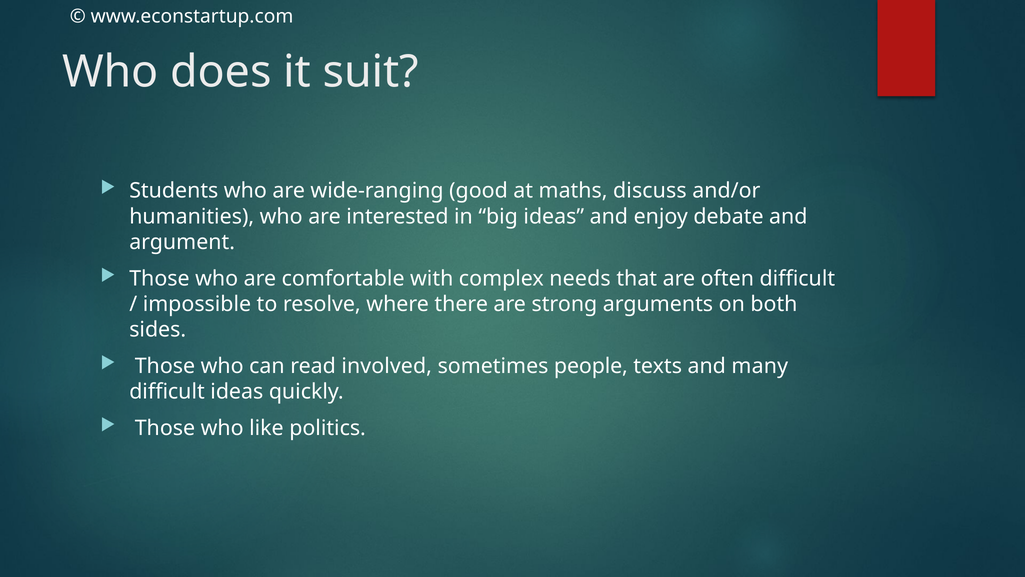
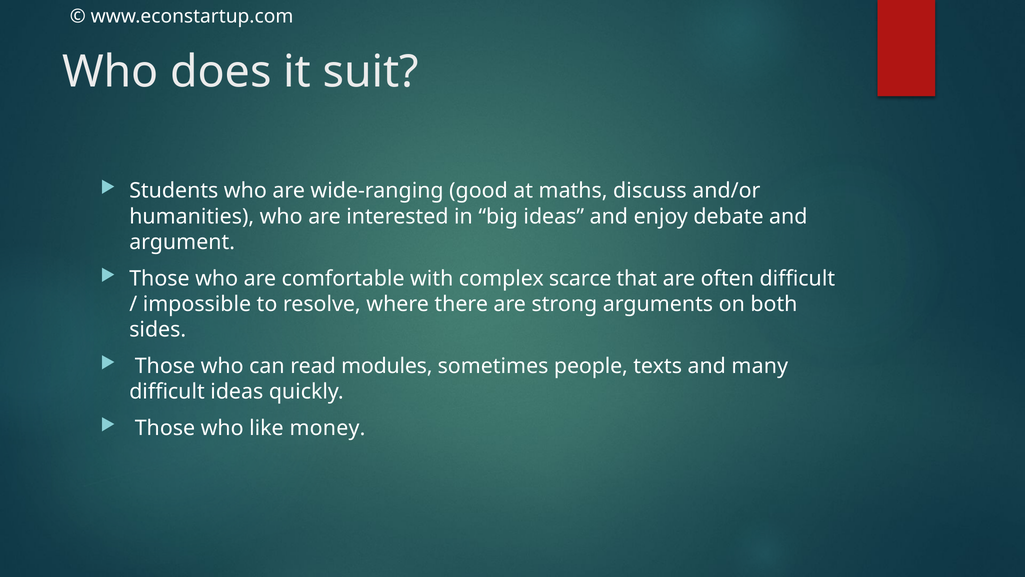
needs: needs -> scarce (580, 278)
involved: involved -> modules (387, 366)
politics: politics -> money (327, 428)
